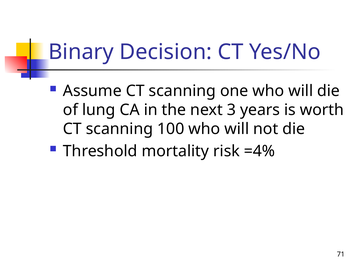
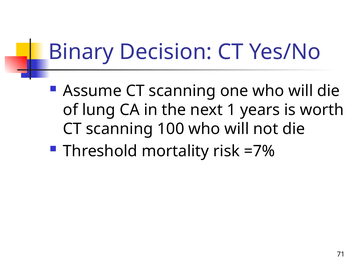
3: 3 -> 1 (231, 110)
=4%: =4% -> =7% (260, 151)
